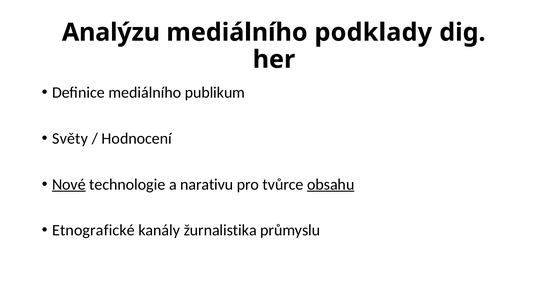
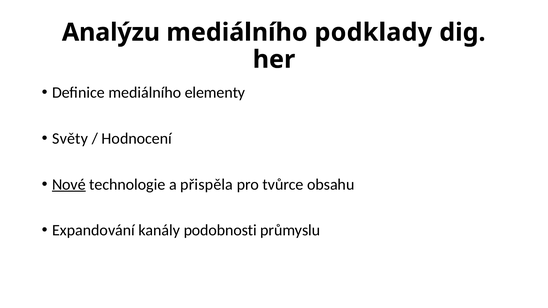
publikum: publikum -> elementy (215, 93)
narativu: narativu -> přispěla (207, 185)
obsahu underline: present -> none (331, 185)
Etnografické: Etnografické -> Expandování (94, 231)
žurnalistika: žurnalistika -> podobnosti (220, 231)
